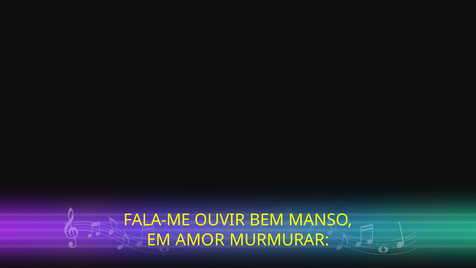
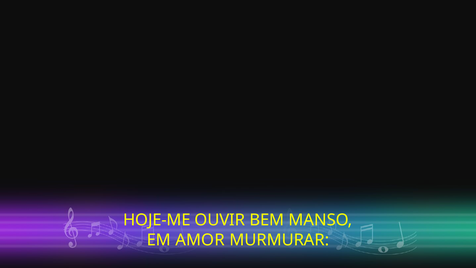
FALA-ME: FALA-ME -> HOJE-ME (157, 220)
